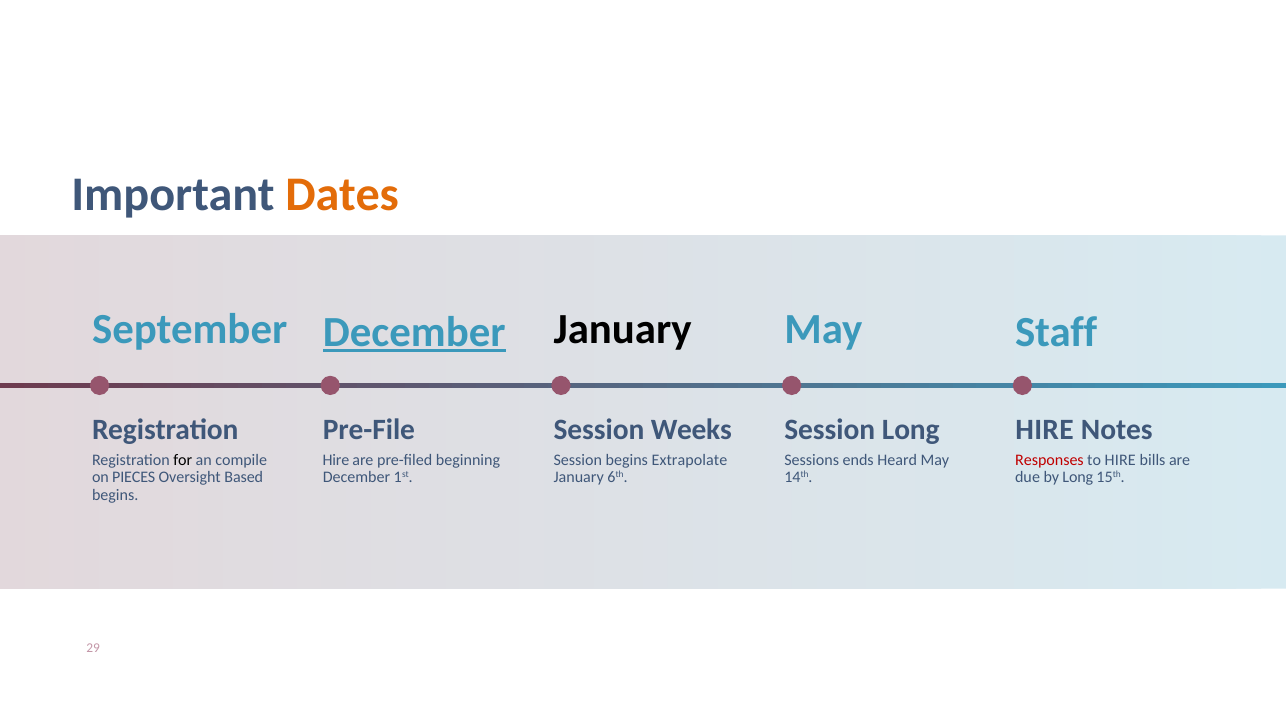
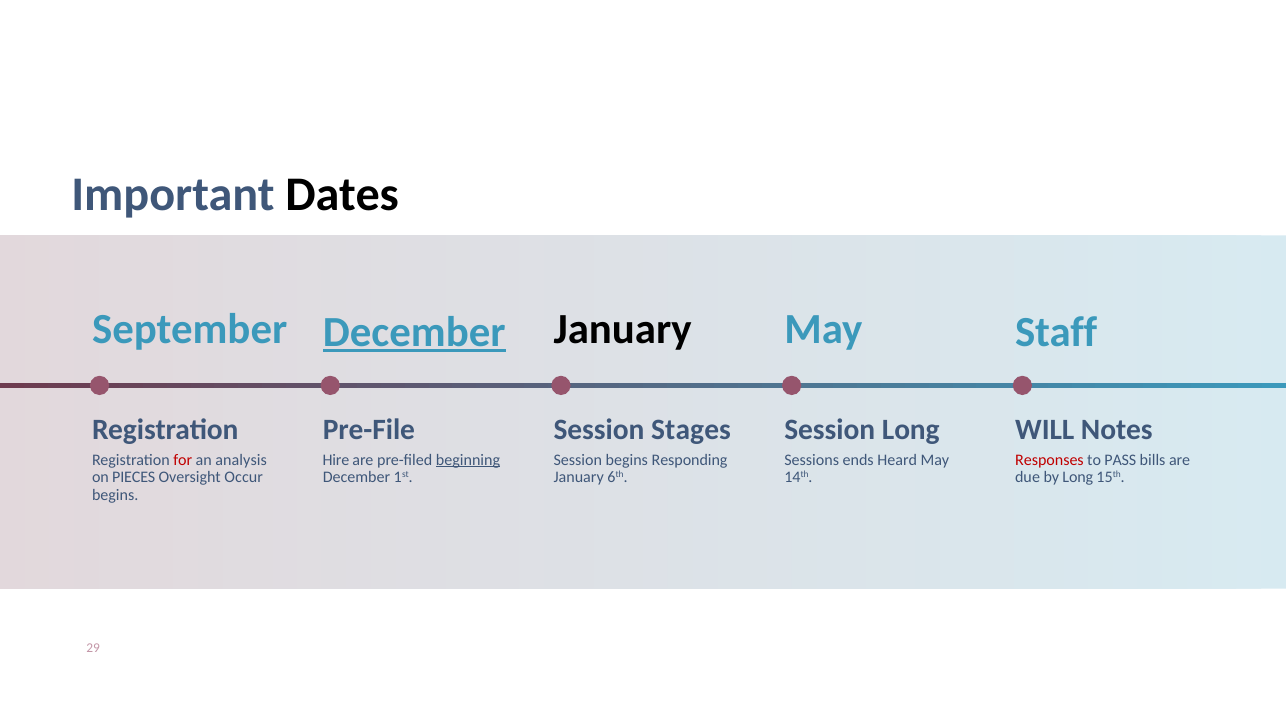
Dates colour: orange -> black (342, 195)
Weeks: Weeks -> Stages (691, 430)
HIRE: HIRE -> WILL (1045, 430)
for colour: black -> red (183, 460)
compile: compile -> analysis (241, 460)
beginning underline: none -> present (468, 460)
Extrapolate: Extrapolate -> Responding (690, 460)
to HIRE: HIRE -> PASS (1120, 460)
Based: Based -> Occur (244, 477)
